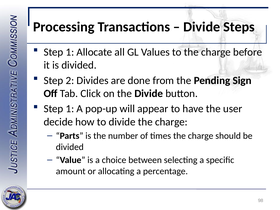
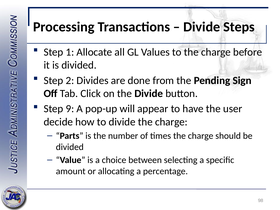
1: 1 -> 9 (70, 109)
